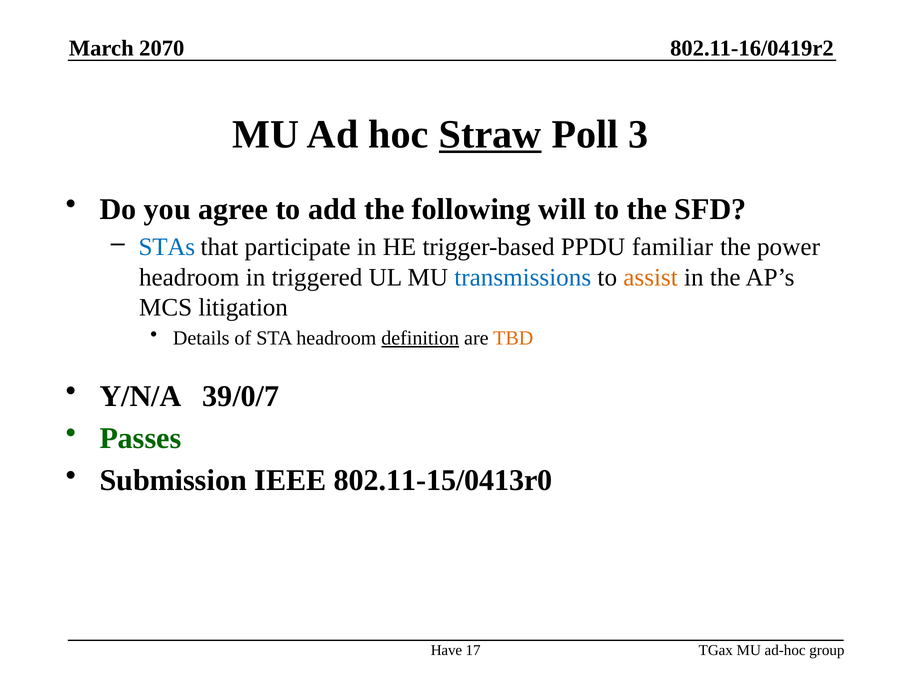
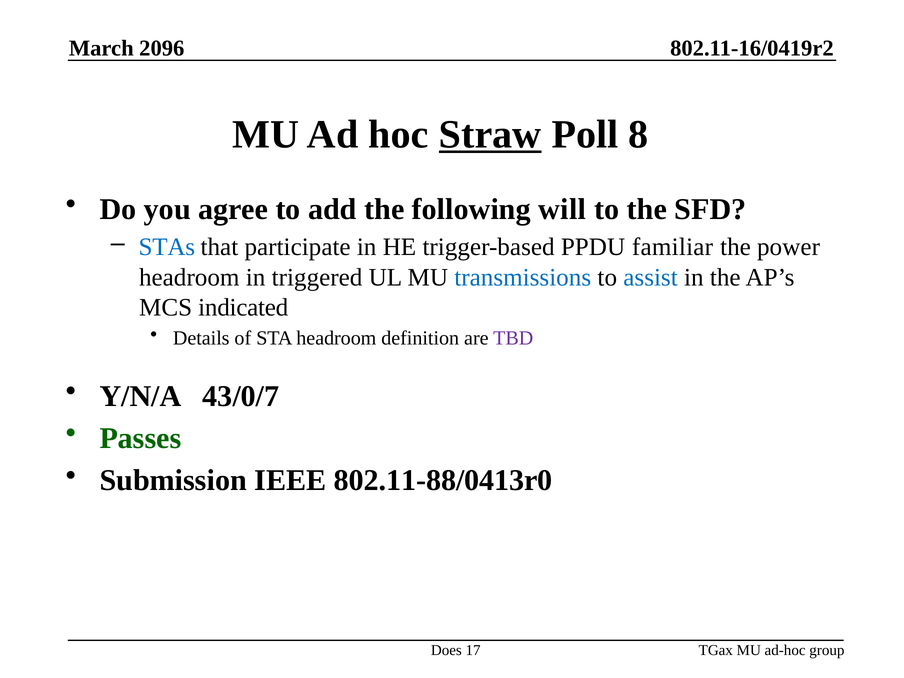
2070: 2070 -> 2096 (162, 48)
3: 3 -> 8 (638, 135)
assist colour: orange -> blue (651, 277)
litigation: litigation -> indicated (243, 307)
definition underline: present -> none (420, 338)
TBD colour: orange -> purple (513, 338)
39/0/7: 39/0/7 -> 43/0/7 (241, 396)
802.11-15/0413r0: 802.11-15/0413r0 -> 802.11-88/0413r0 (443, 480)
Have: Have -> Does (446, 650)
